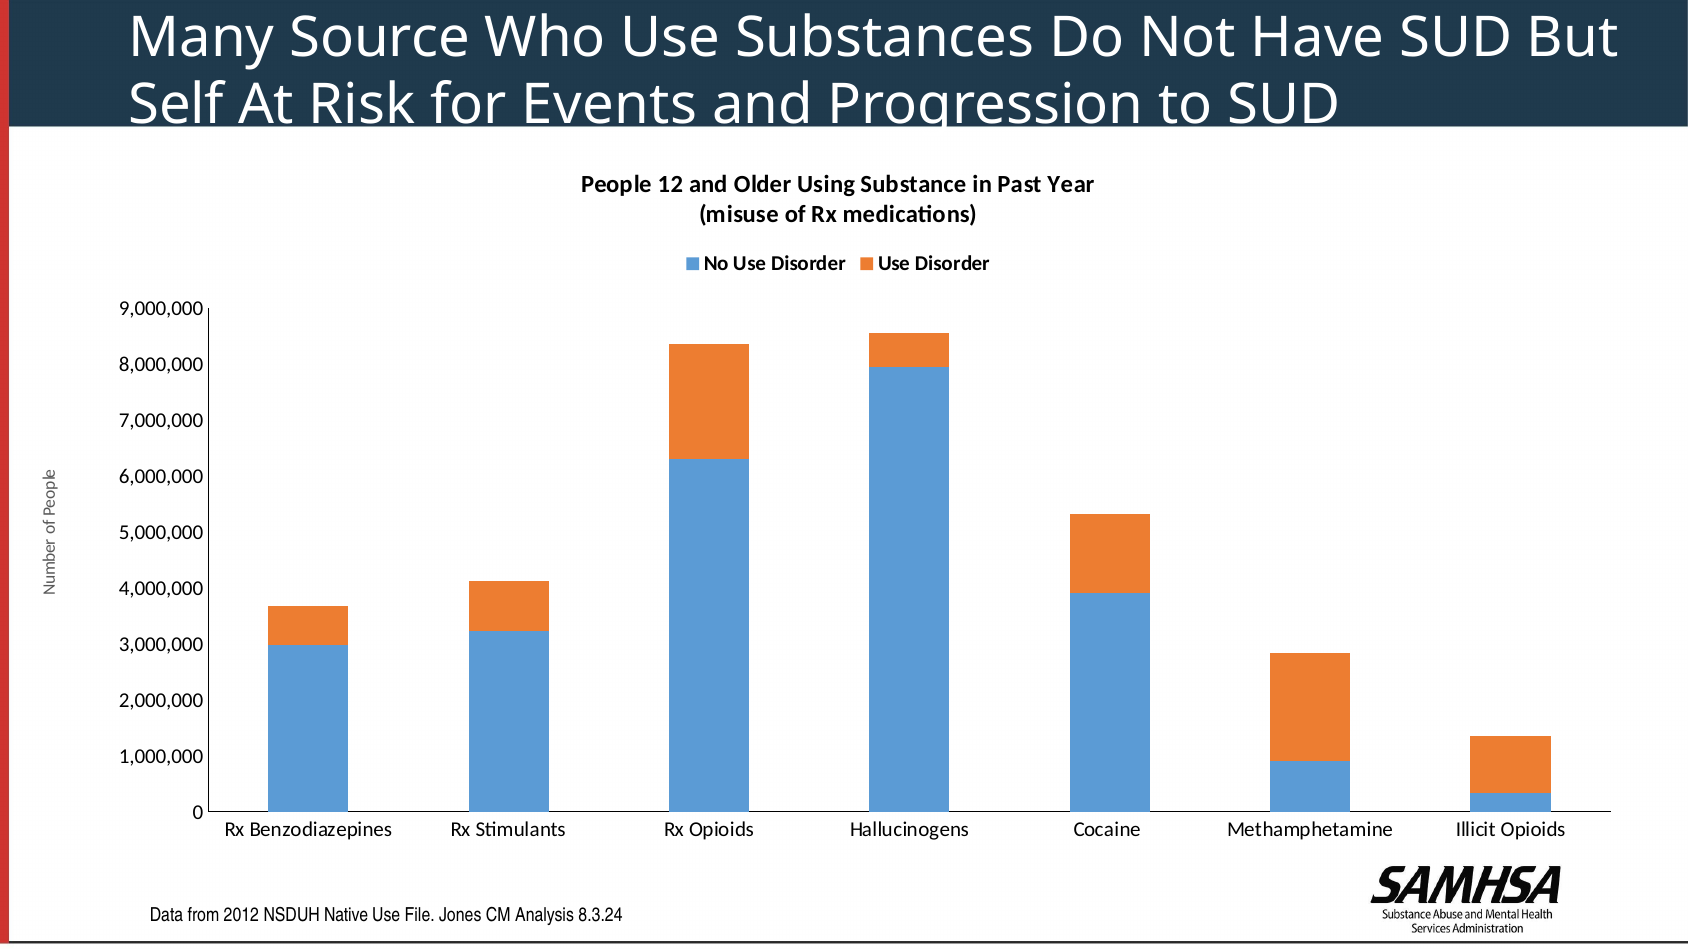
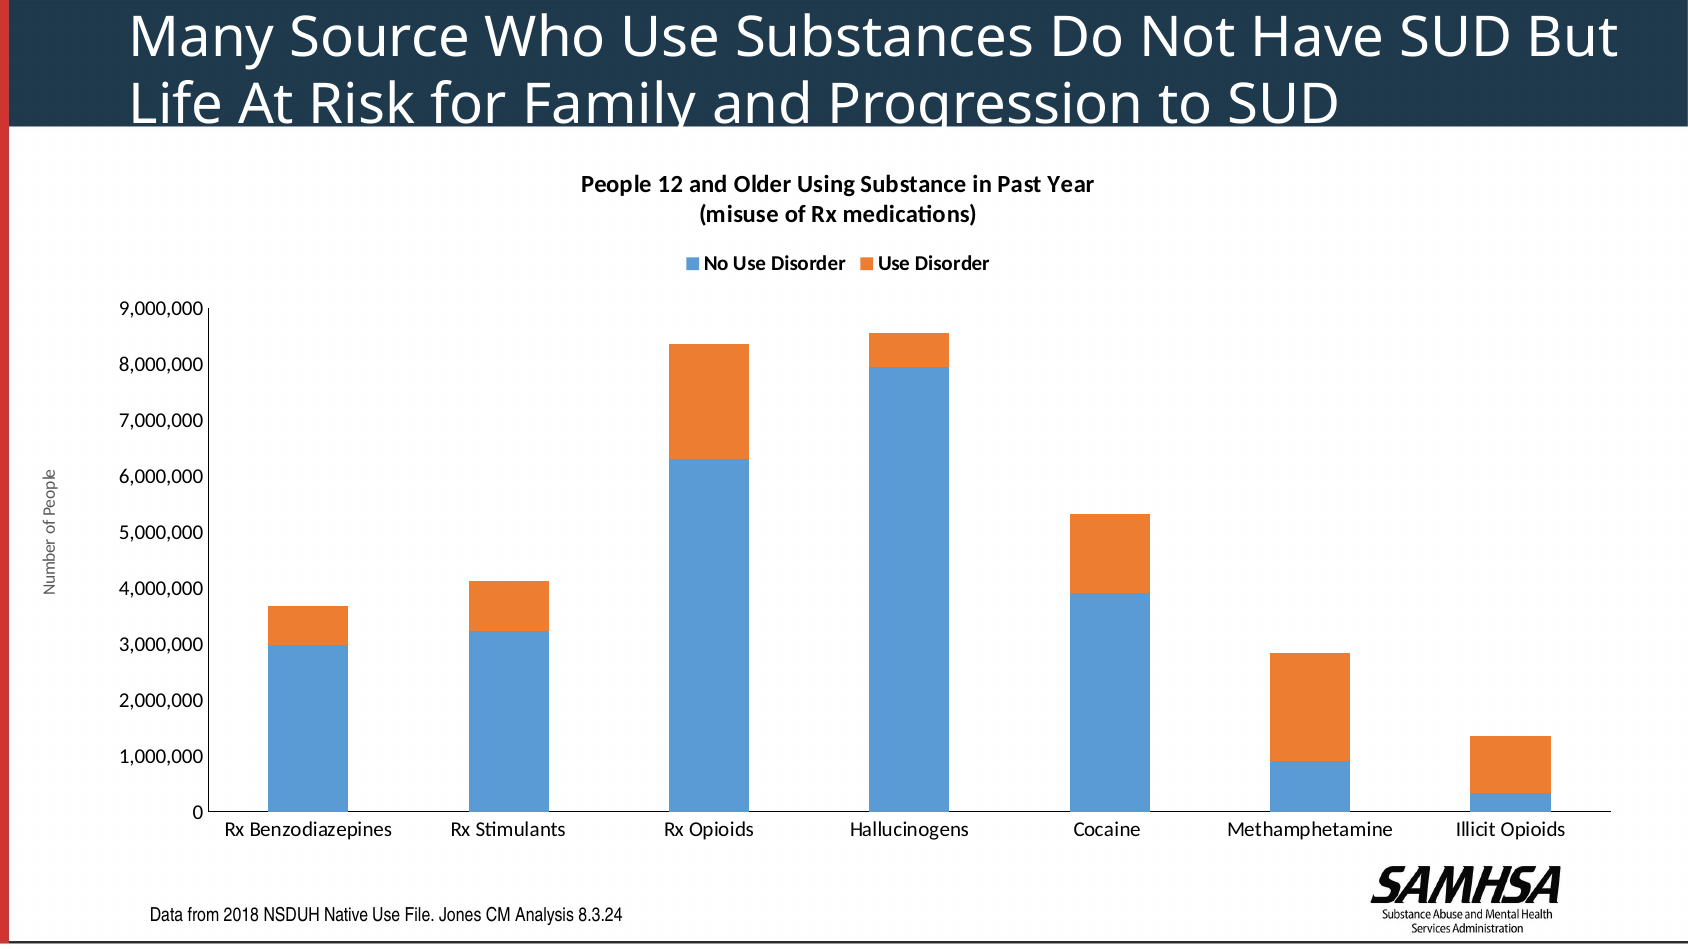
Self: Self -> Life (176, 105)
Events: Events -> Family (609, 105)
2012: 2012 -> 2018 (241, 915)
